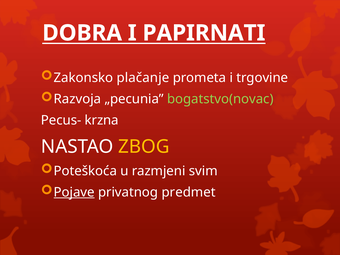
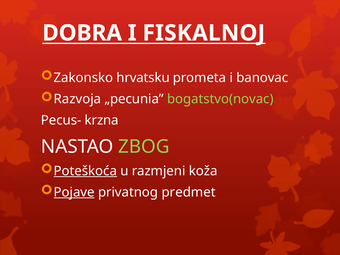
PAPIRNATI: PAPIRNATI -> FISKALNOJ (204, 33)
plačanje: plačanje -> hrvatsku (143, 78)
trgovine: trgovine -> banovac (262, 78)
ZBOG colour: yellow -> light green (144, 147)
Poteškoća underline: none -> present (85, 171)
svim: svim -> koža (203, 171)
